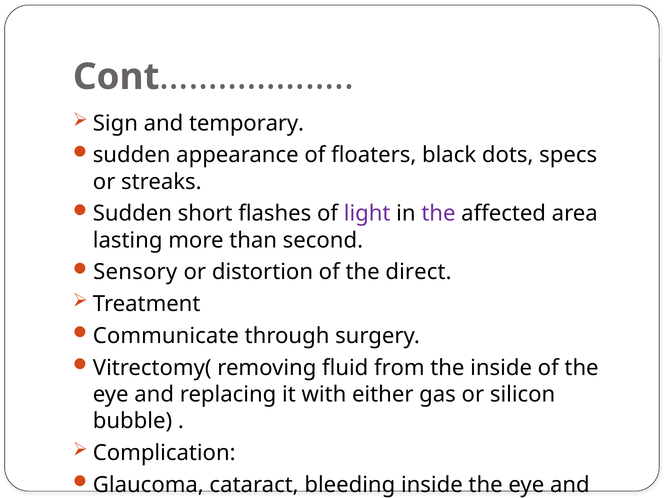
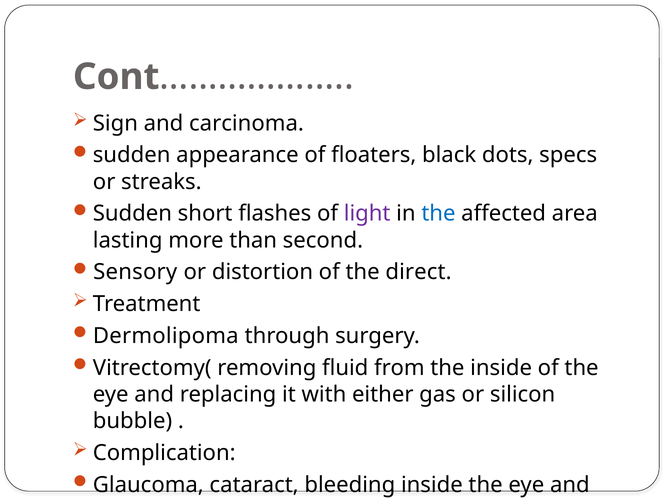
temporary: temporary -> carcinoma (247, 123)
the colour: purple -> blue (438, 214)
Communicate: Communicate -> Dermolipoma (166, 336)
